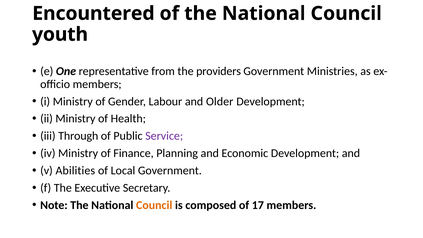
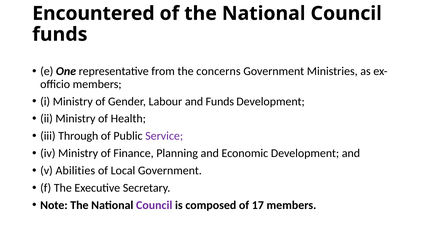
youth: youth -> funds (60, 34)
providers: providers -> concerns (218, 71)
and Older: Older -> Funds (220, 101)
Council colour: orange -> purple (154, 205)
